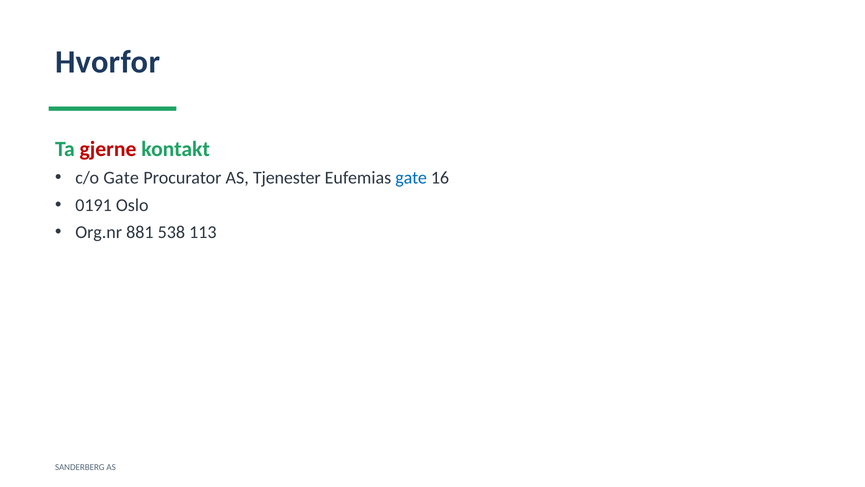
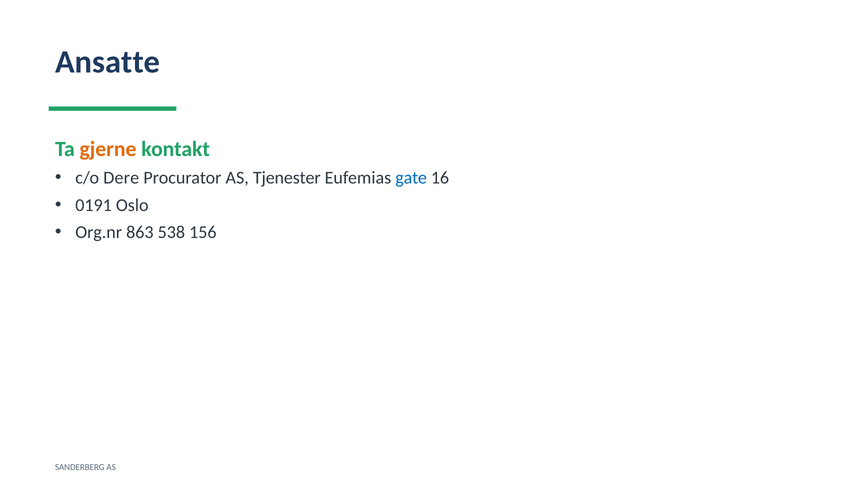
Hvorfor: Hvorfor -> Ansatte (108, 62)
gjerne colour: red -> orange (108, 149)
c/o Gate: Gate -> Dere (121, 178)
881: 881 -> 863 (140, 232)
113: 113 -> 156 (203, 232)
